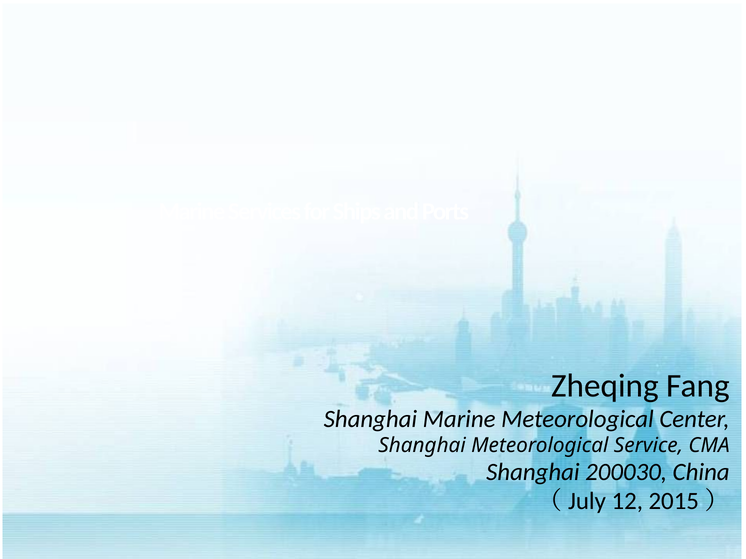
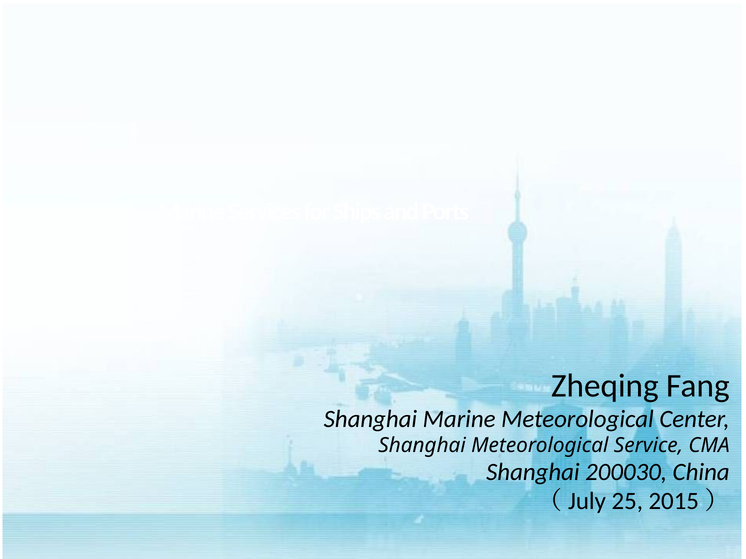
12: 12 -> 25 (627, 501)
